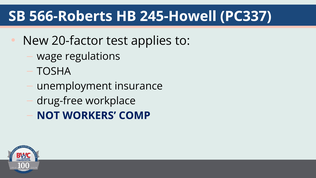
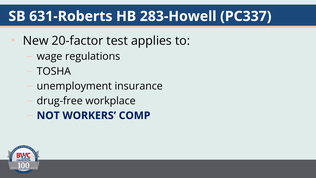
566-Roberts: 566-Roberts -> 631-Roberts (71, 16)
245-Howell: 245-Howell -> 283-Howell (178, 16)
